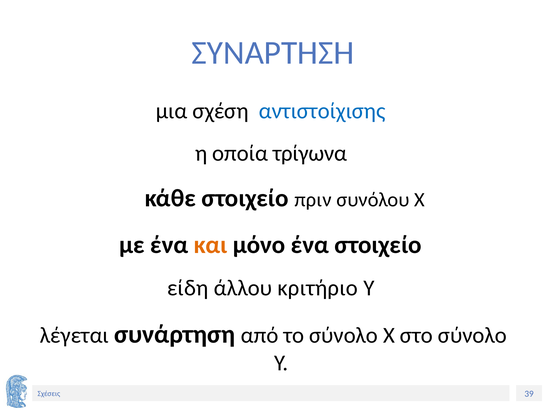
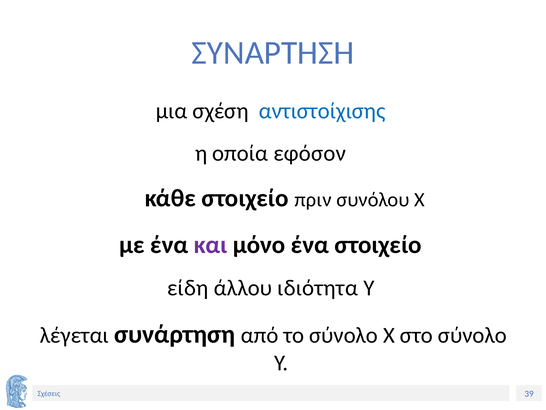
τρίγωνα: τρίγωνα -> εφόσον (310, 153)
και colour: orange -> purple (211, 244)
κριτήριο: κριτήριο -> ιδιότητα (318, 288)
